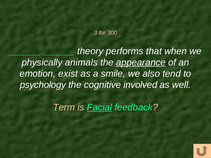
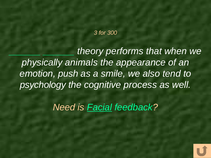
appearance underline: present -> none (141, 63)
exist: exist -> push (68, 74)
involved: involved -> process (140, 85)
Term: Term -> Need (64, 108)
